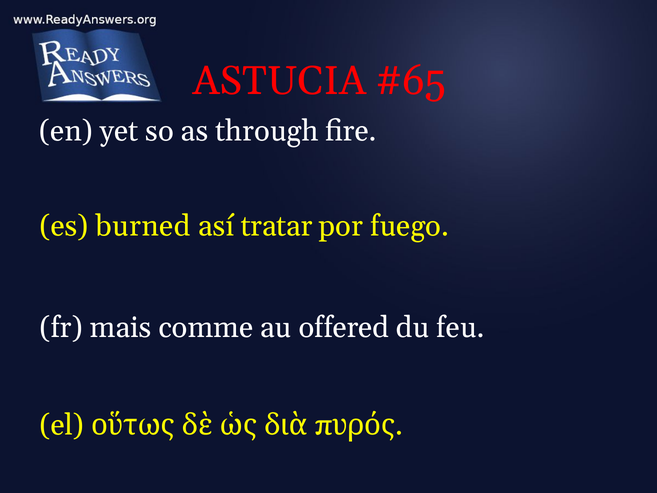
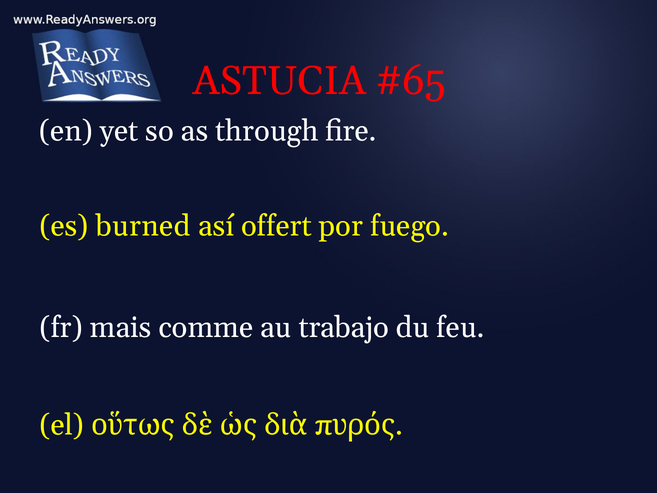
tratar: tratar -> offert (276, 226)
offered: offered -> trabajo (344, 327)
